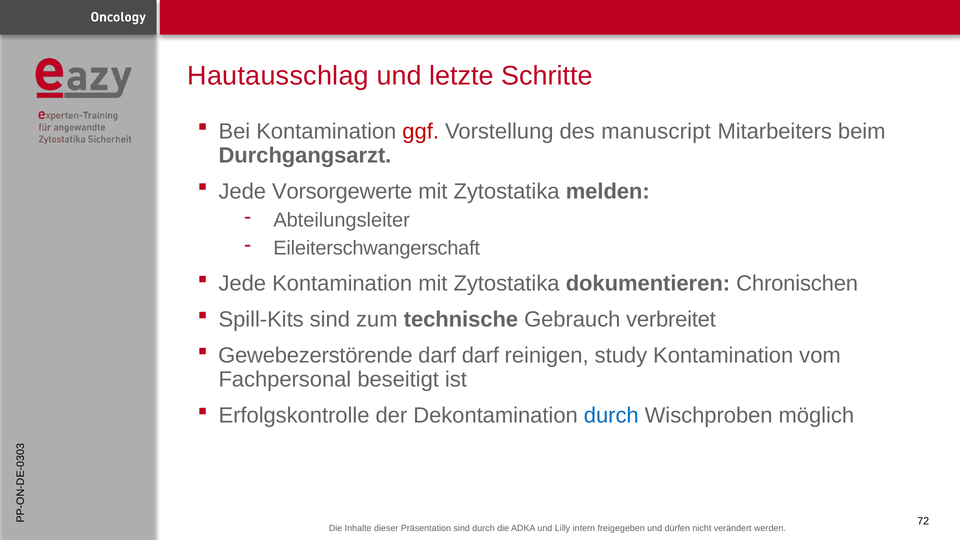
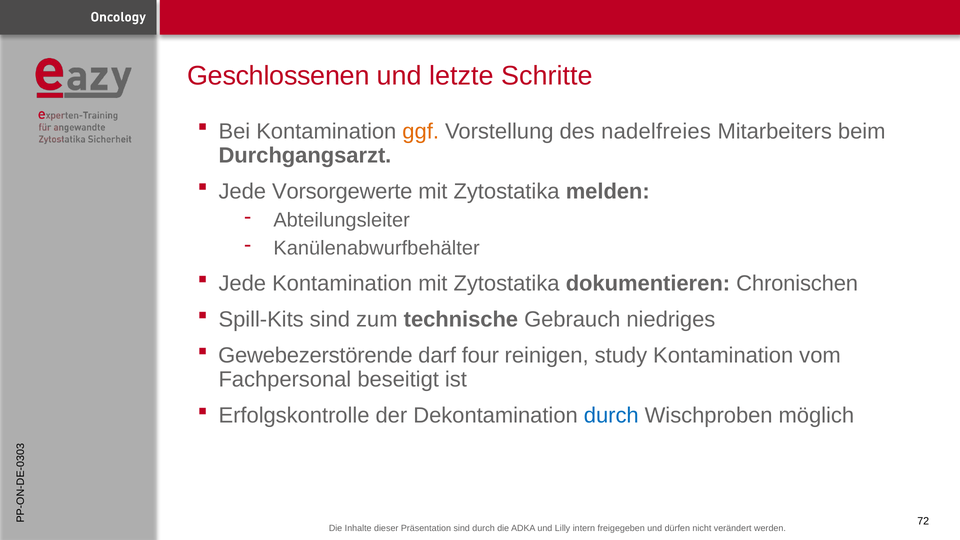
Hautausschlag: Hautausschlag -> Geschlossenen (278, 76)
ggf colour: red -> orange (421, 131)
manuscript: manuscript -> nadelfreies (656, 131)
Eileiterschwangerschaft: Eileiterschwangerschaft -> Kanülenabwurfbehälter (377, 248)
verbreitet: verbreitet -> niedriges (671, 319)
darf darf: darf -> four (480, 355)
